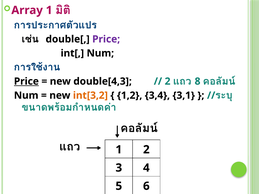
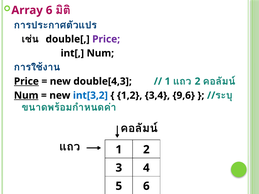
Array 1: 1 -> 6 (49, 10)
2: 2 -> 1 (168, 81)
8: 8 -> 2 (198, 81)
Num underline: none -> present (26, 96)
int[3,2 colour: orange -> blue (90, 96)
3,1: 3,1 -> 9,6 (184, 96)
